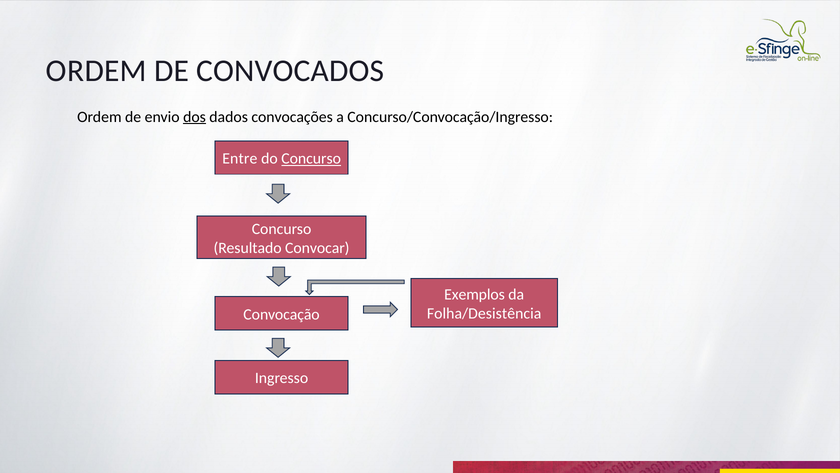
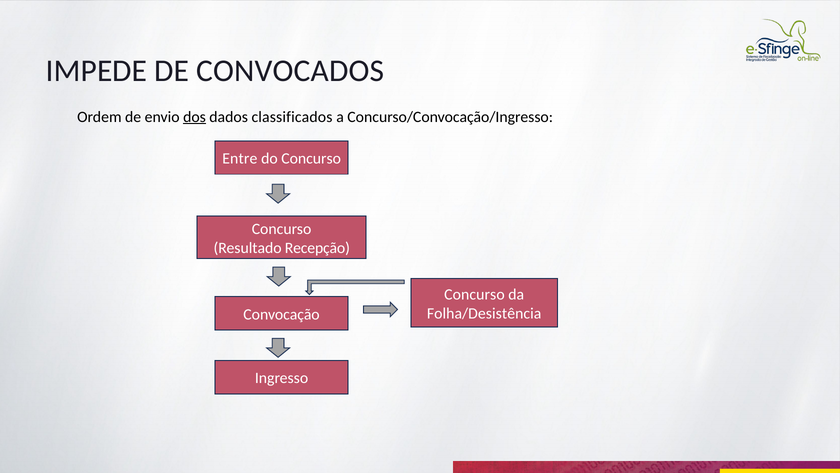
ORDEM: ORDEM -> IMPEDE (97, 70)
convocações: convocações -> classificados (292, 117)
Concurso underline: present -> none (311, 158)
Convocar: Convocar -> Recepção (317, 248)
Exemplos: Exemplos -> Concurso (474, 294)
